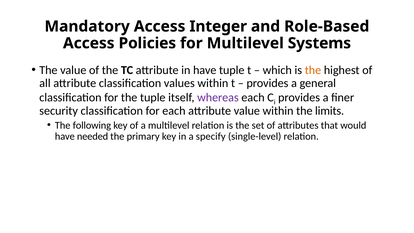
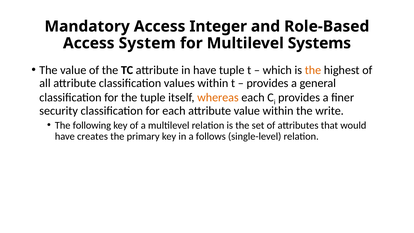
Policies: Policies -> System (147, 43)
whereas colour: purple -> orange (218, 98)
limits: limits -> write (330, 111)
needed: needed -> creates (93, 136)
specify: specify -> follows (211, 136)
